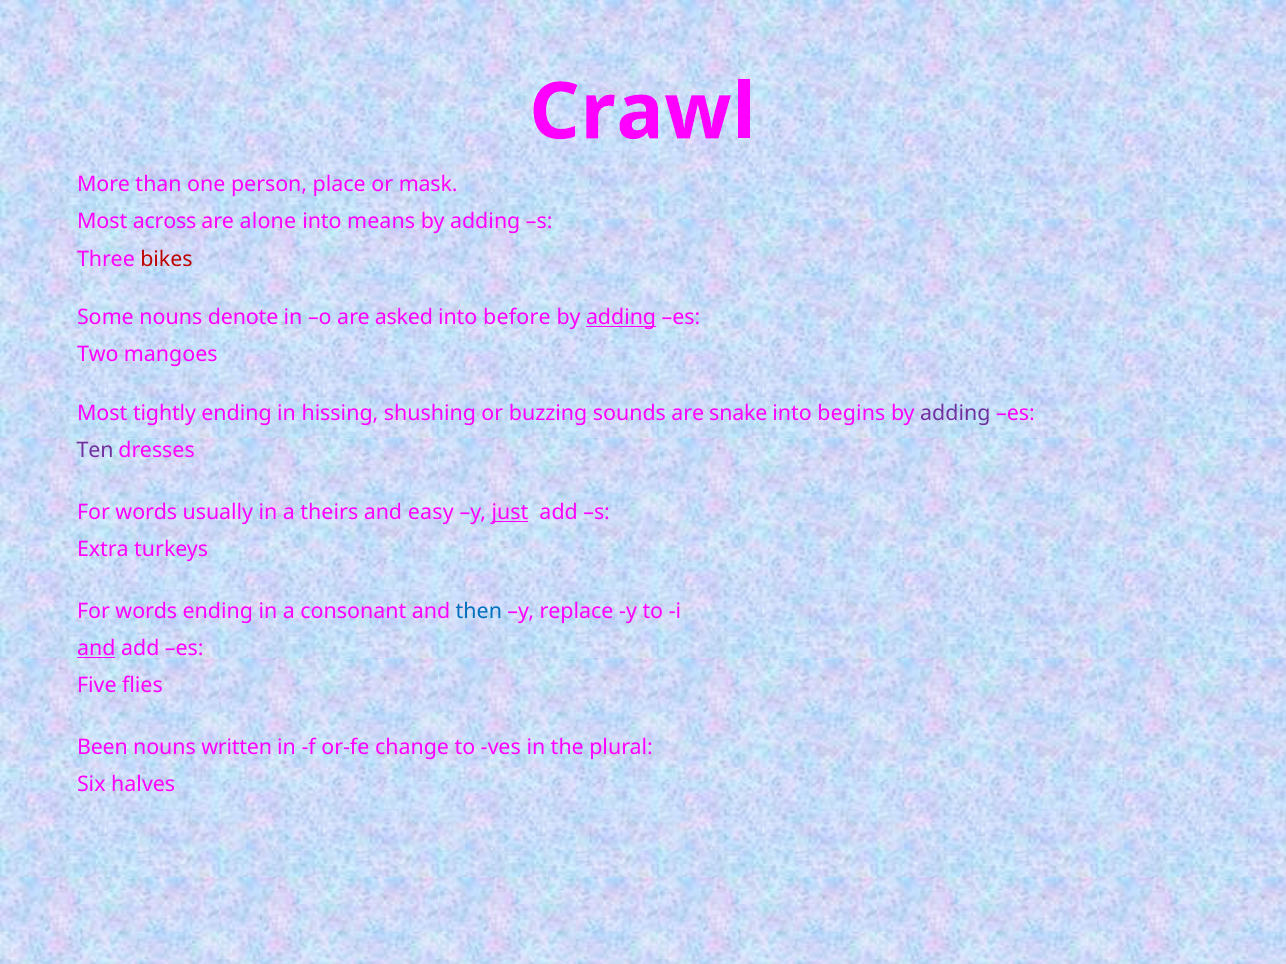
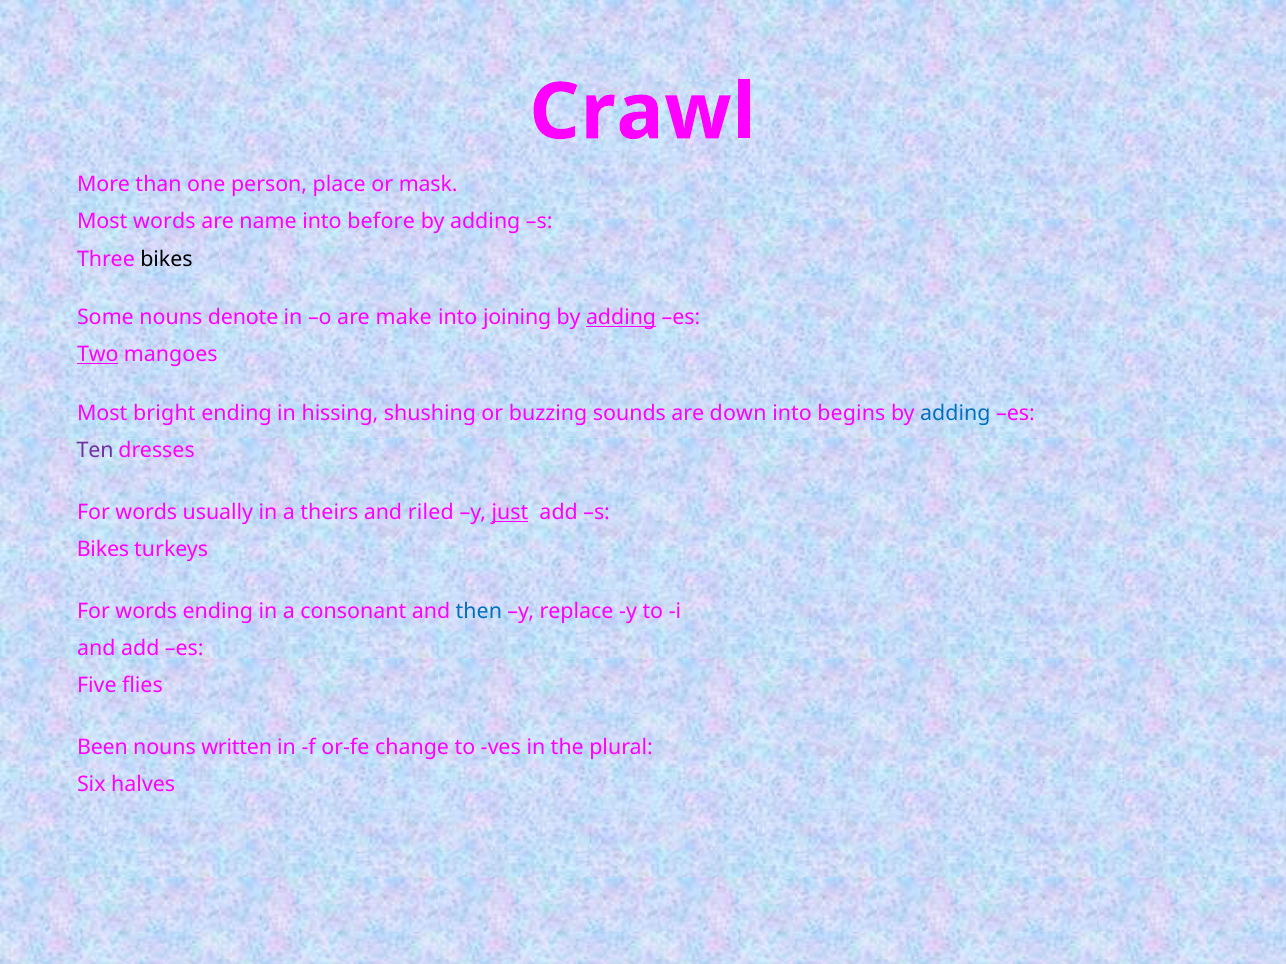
Most across: across -> words (164, 222)
alone: alone -> name (268, 222)
means: means -> before (381, 222)
bikes colour: red -> black (167, 259)
asked: asked -> make (404, 318)
before: before -> joining (517, 318)
Two underline: none -> present (98, 355)
tightly: tightly -> bright (164, 413)
snake: snake -> down (738, 413)
adding colour: purple -> blue (955, 413)
easy: easy -> riled (431, 512)
Extra: Extra -> Bikes (103, 550)
and underline: present -> none (96, 648)
